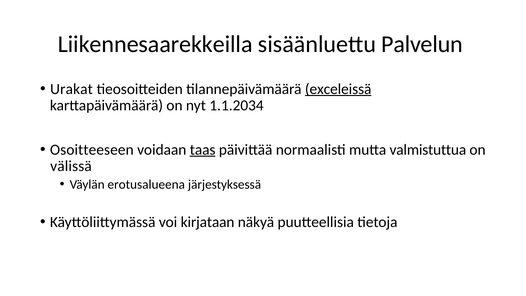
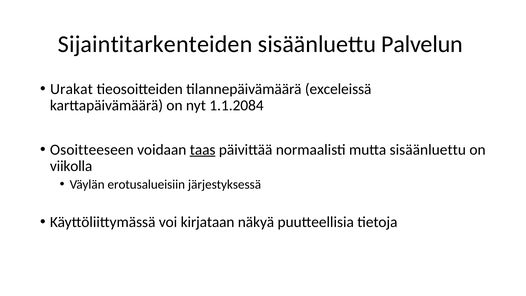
Liikennesaarekkeilla: Liikennesaarekkeilla -> Sijaintitarkenteiden (155, 44)
exceleissä underline: present -> none (338, 89)
1.1.2034: 1.1.2034 -> 1.1.2084 (237, 106)
mutta valmistuttua: valmistuttua -> sisäänluettu (428, 150)
välissä: välissä -> viikolla (71, 166)
erotusalueena: erotusalueena -> erotusalueisiin (146, 184)
